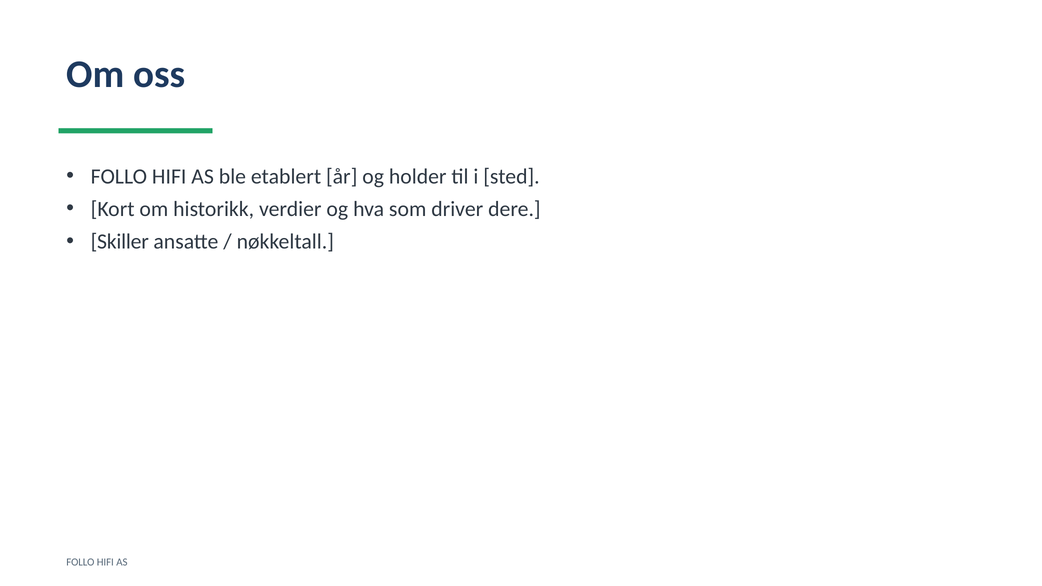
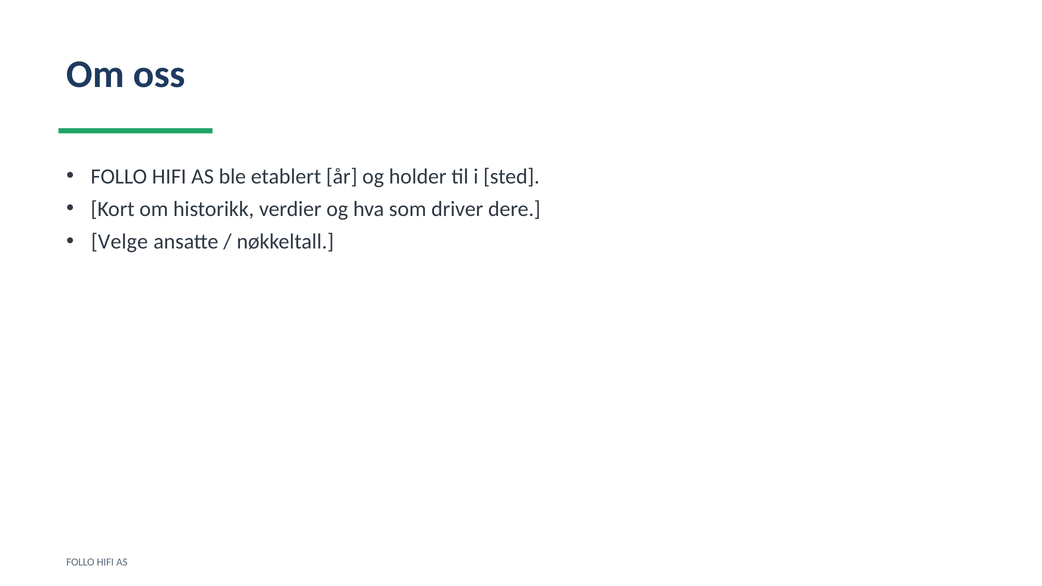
Skiller: Skiller -> Velge (120, 242)
